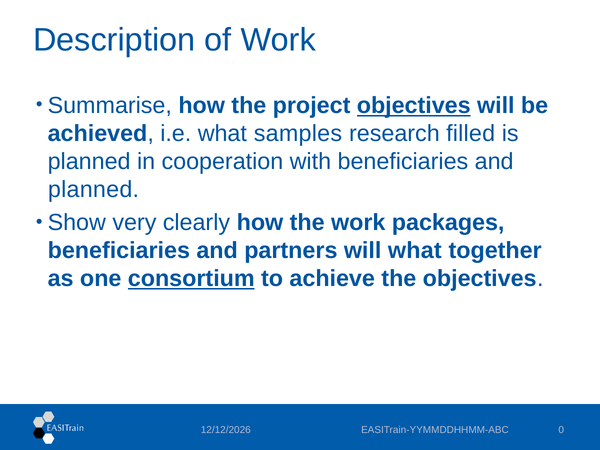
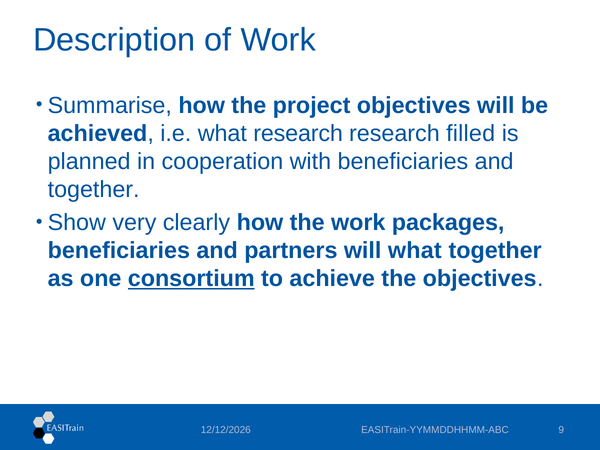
objectives underline: present -> none (414, 106)
what samples: samples -> research (298, 134)
planned: planned -> together (94, 190)
0: 0 -> 9 (561, 430)
